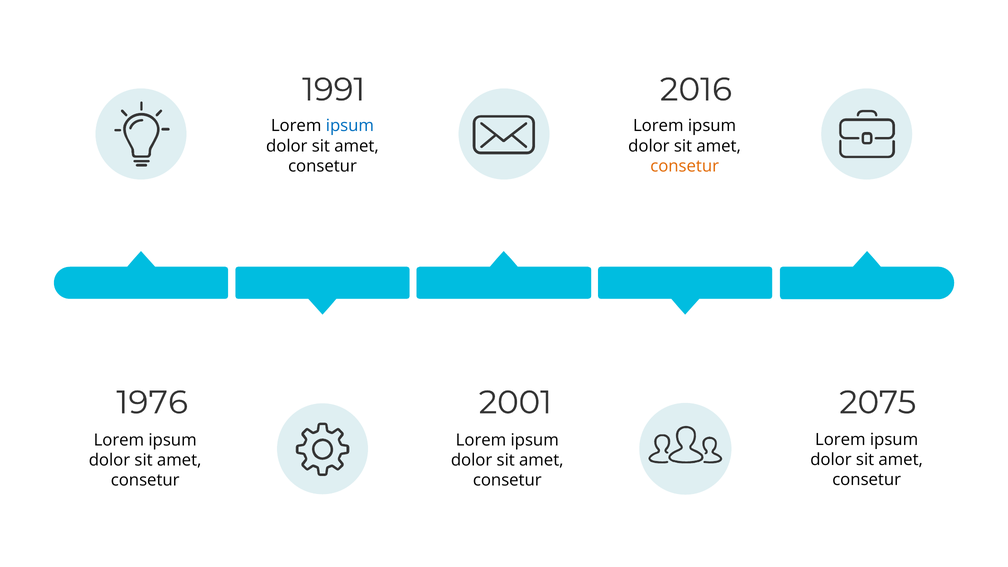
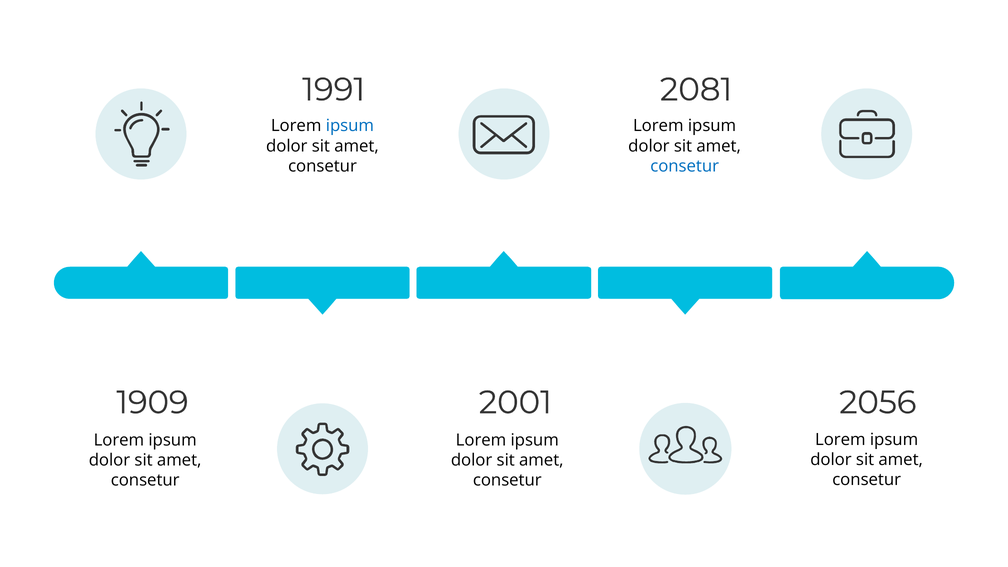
2016: 2016 -> 2081 (696, 90)
consetur colour: orange -> blue (685, 166)
1976: 1976 -> 1909 (152, 403)
2075: 2075 -> 2056 (878, 403)
